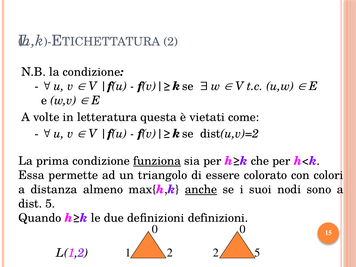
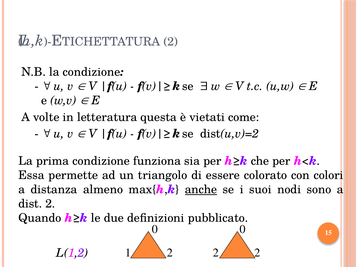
funziona underline: present -> none (157, 161)
dist 5: 5 -> 2 (50, 204)
definizioni definizioni: definizioni -> pubblicato (218, 218)
2 5: 5 -> 2 (257, 253)
